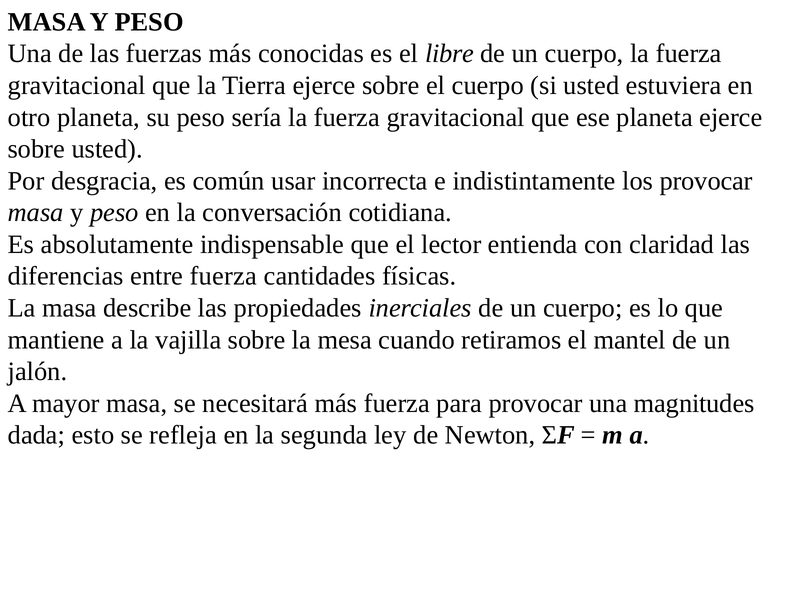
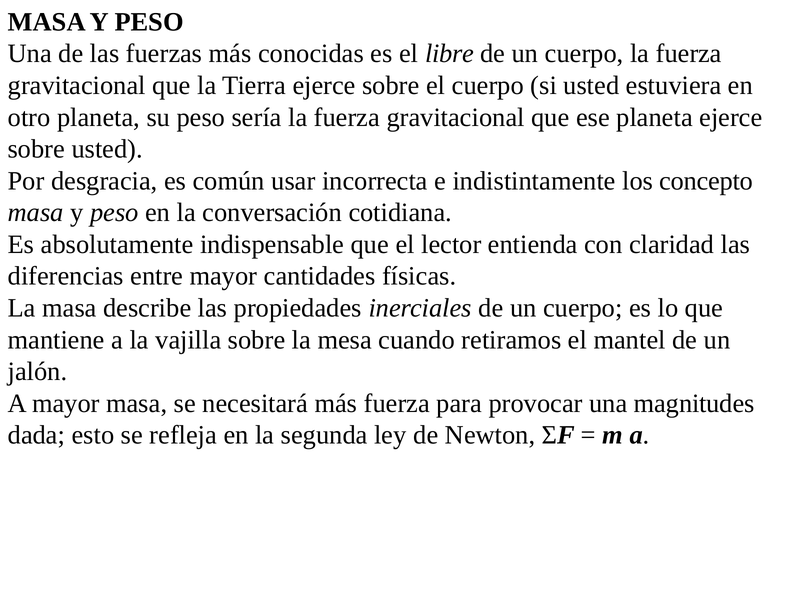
los provocar: provocar -> concepto (706, 181)
entre fuerza: fuerza -> mayor (223, 276)
